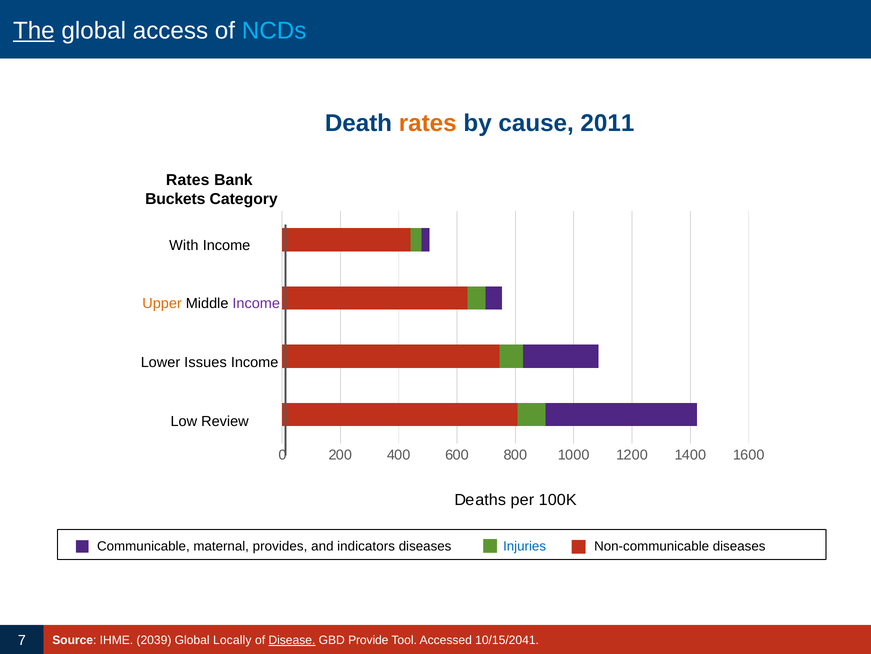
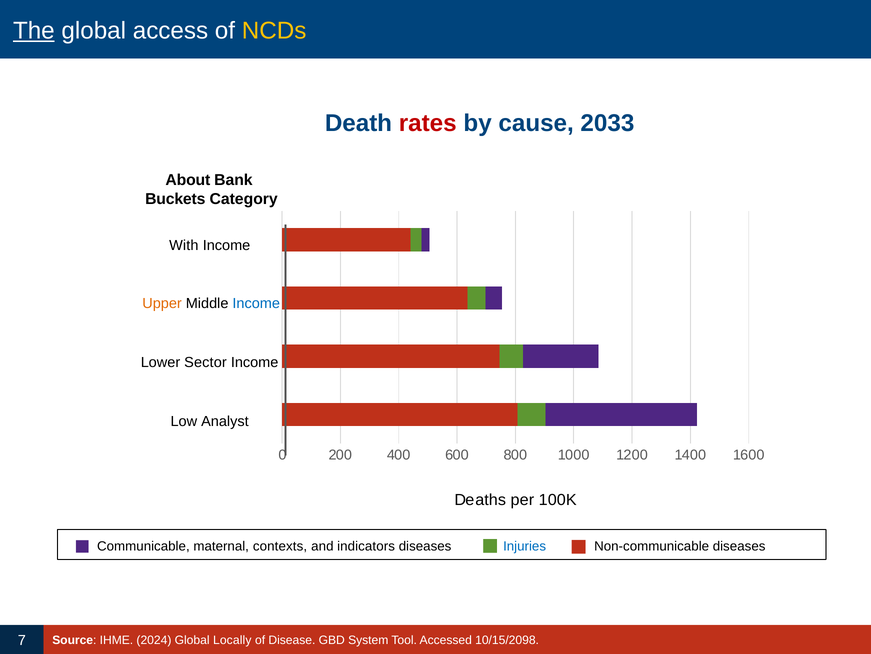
NCDs colour: light blue -> yellow (274, 31)
rates colour: orange -> red (428, 123)
2011: 2011 -> 2033 (607, 123)
Rates: Rates -> About (188, 180)
Income colour: purple -> blue (256, 303)
Issues: Issues -> Sector (206, 362)
Review: Review -> Analyst (225, 421)
provides: provides -> contexts (280, 546)
2039: 2039 -> 2024 (154, 640)
Disease underline: present -> none (292, 640)
Provide: Provide -> System (368, 640)
10/15/2041: 10/15/2041 -> 10/15/2098 (507, 640)
